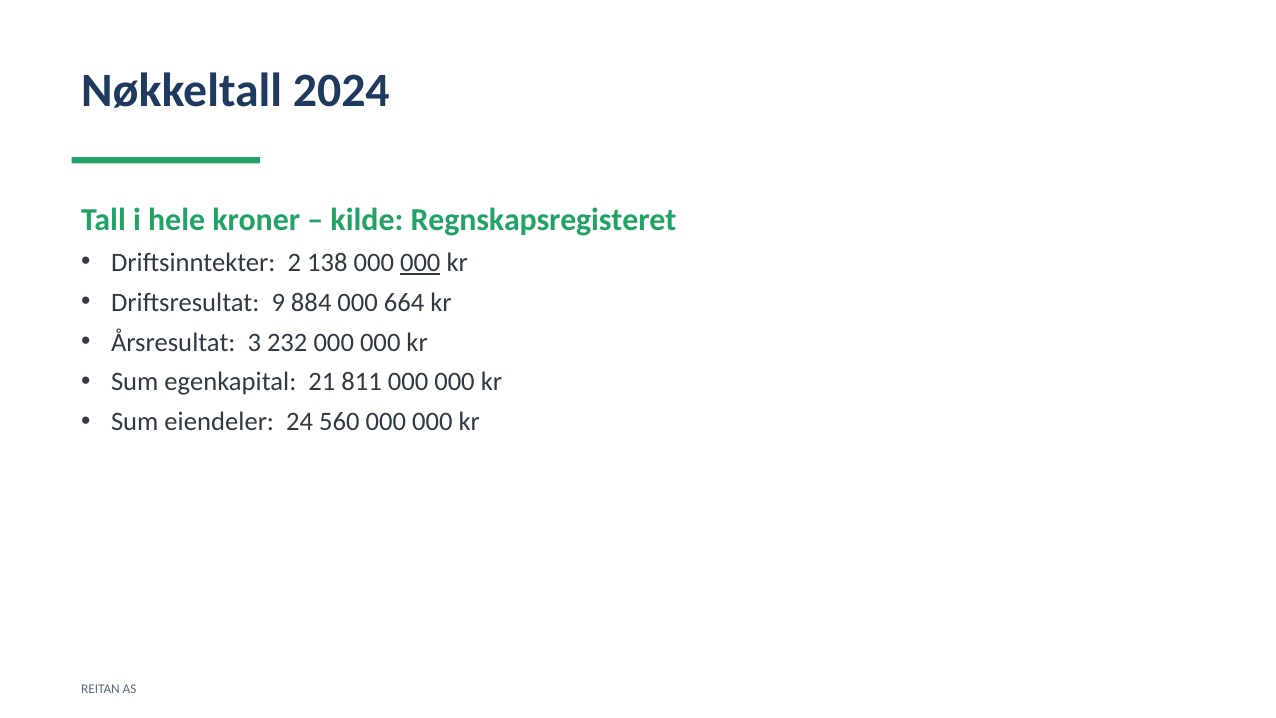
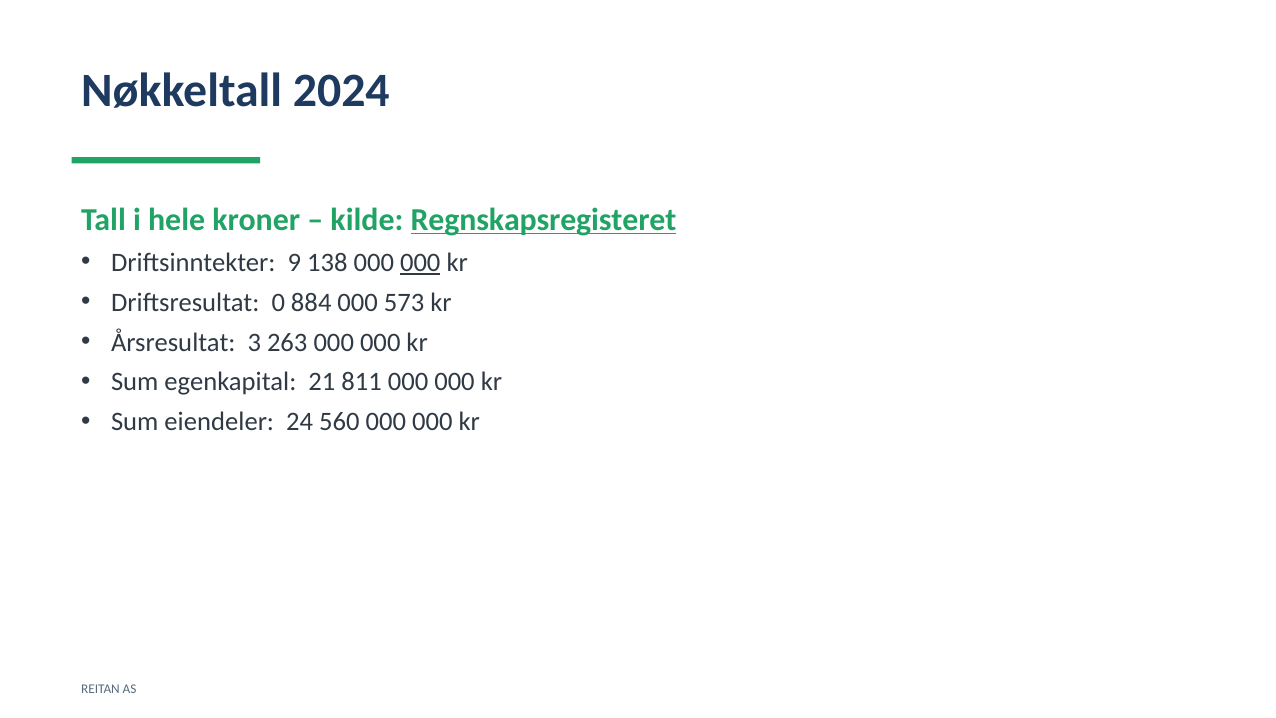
Regnskapsregisteret underline: none -> present (544, 220)
2: 2 -> 9 (294, 262)
9: 9 -> 0 (278, 302)
664: 664 -> 573 (404, 302)
232: 232 -> 263 (287, 342)
